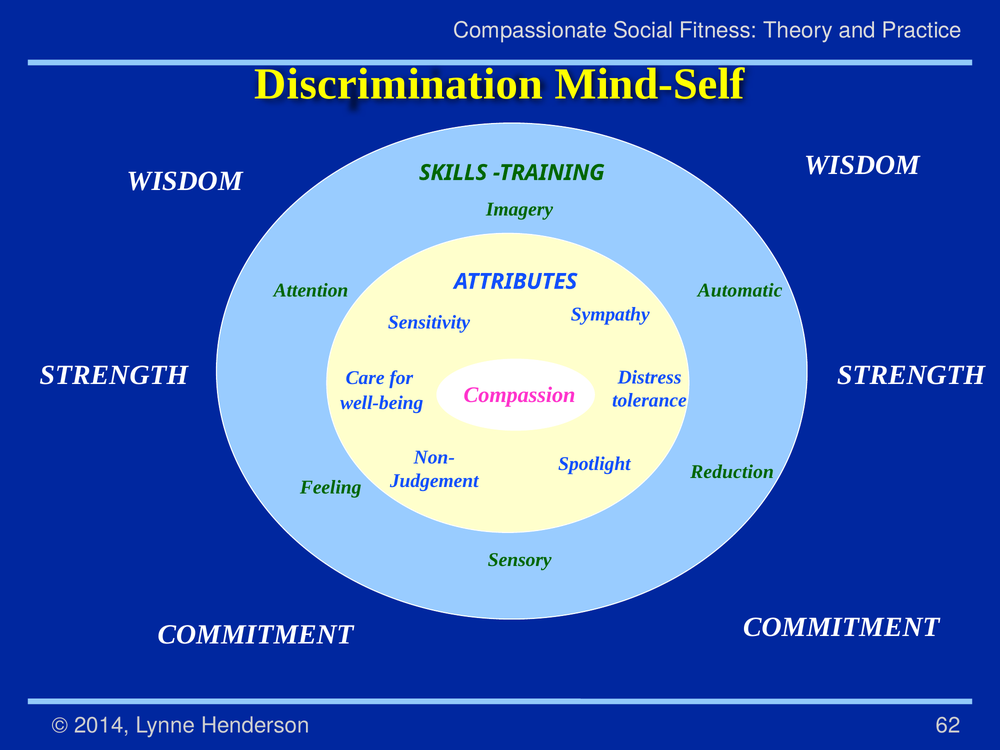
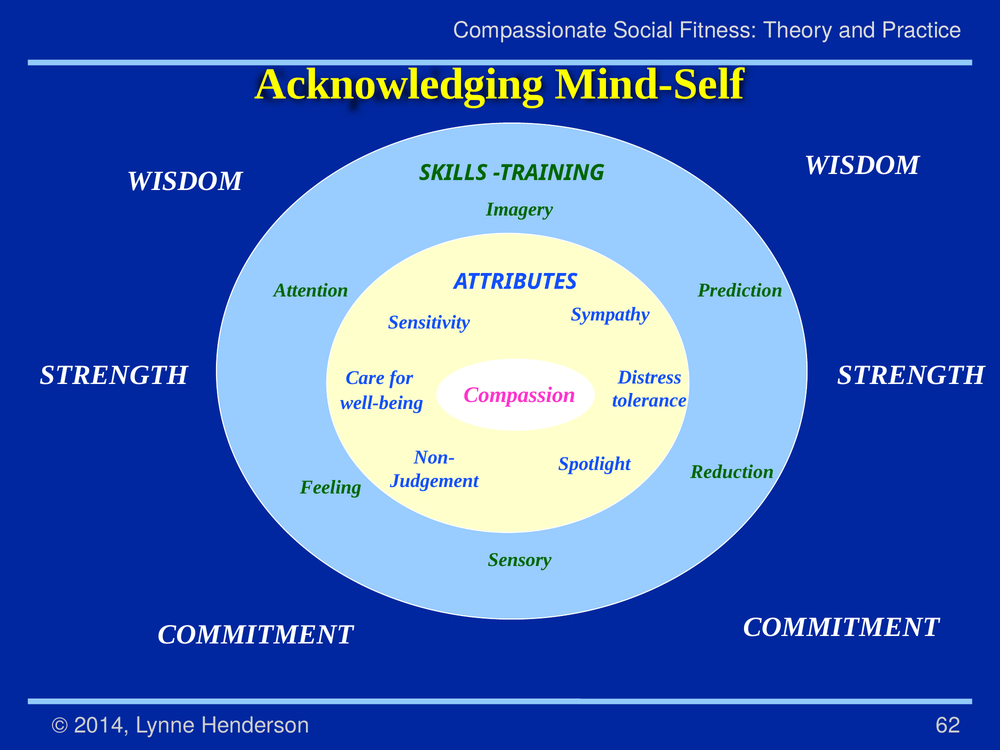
Discrimination: Discrimination -> Acknowledging (399, 84)
Automatic: Automatic -> Prediction (740, 291)
